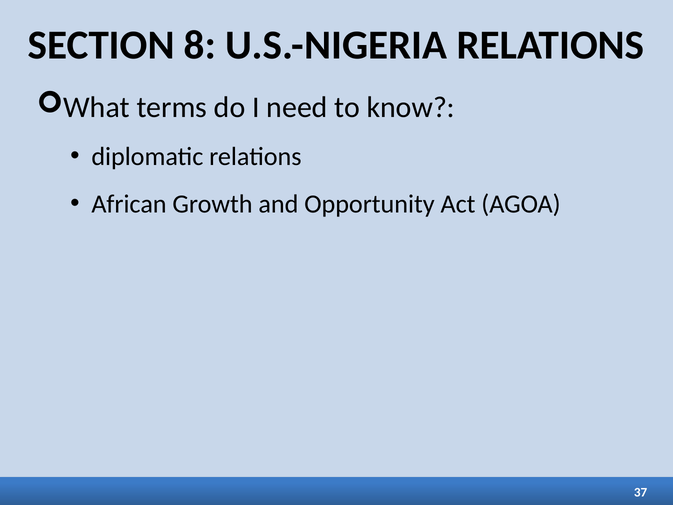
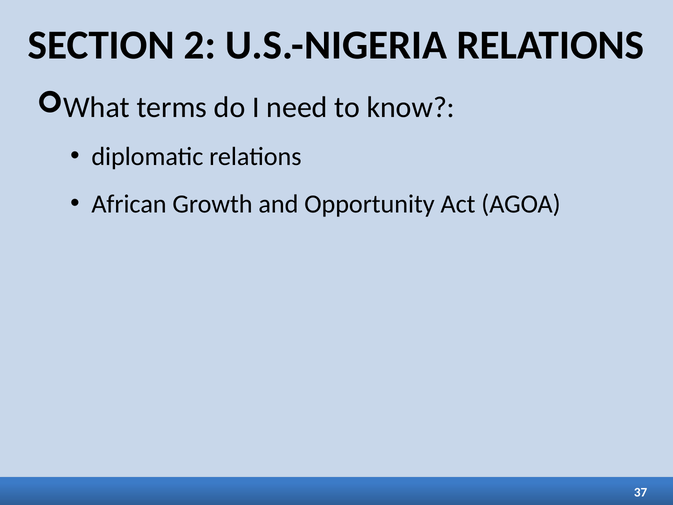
8: 8 -> 2 (200, 45)
